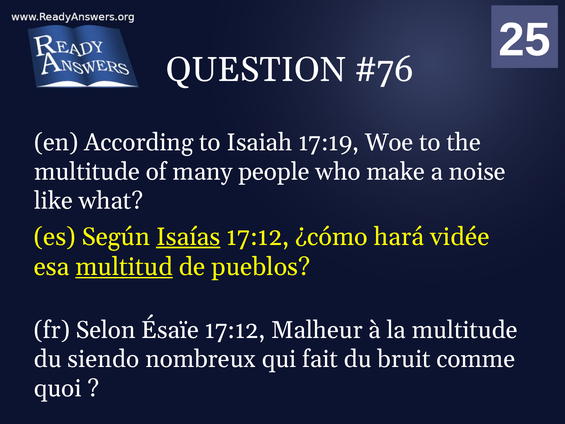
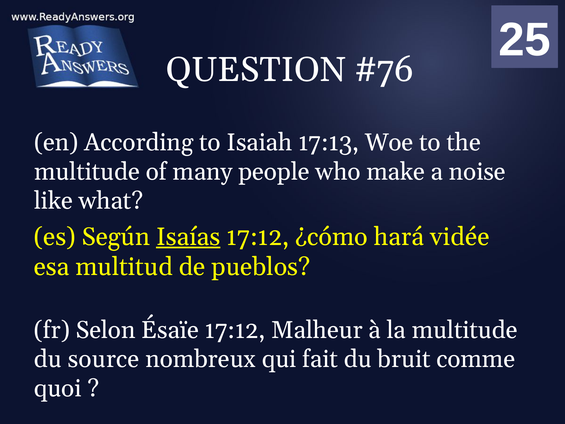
17:19: 17:19 -> 17:13 (329, 142)
multitud underline: present -> none (124, 267)
siendo: siendo -> source (103, 359)
